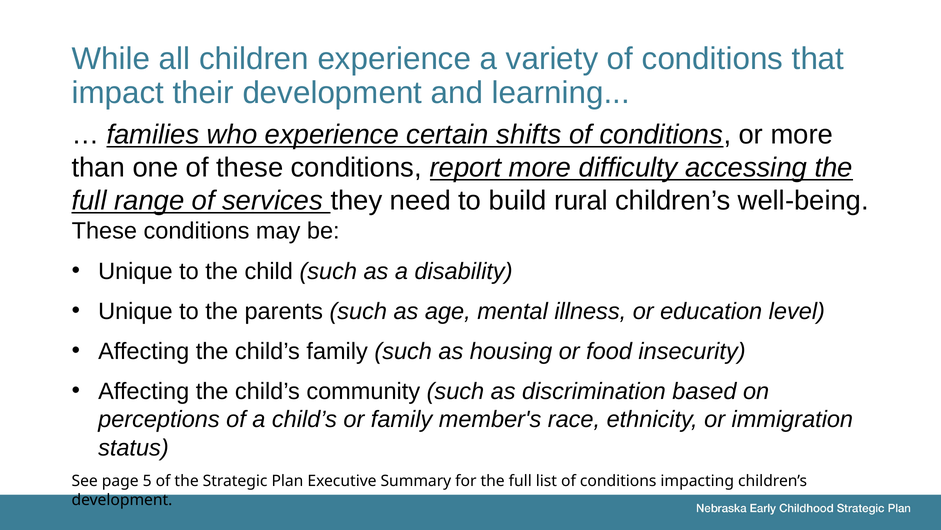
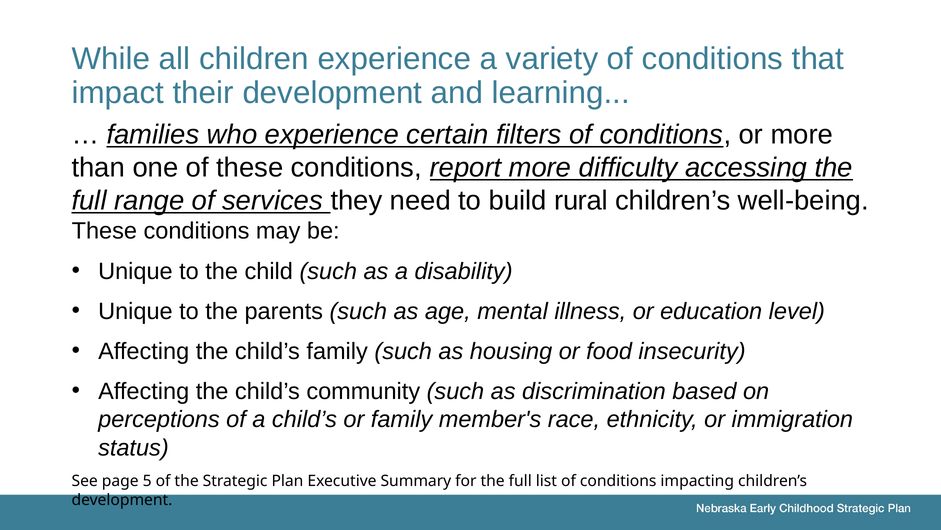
shifts: shifts -> filters (529, 135)
